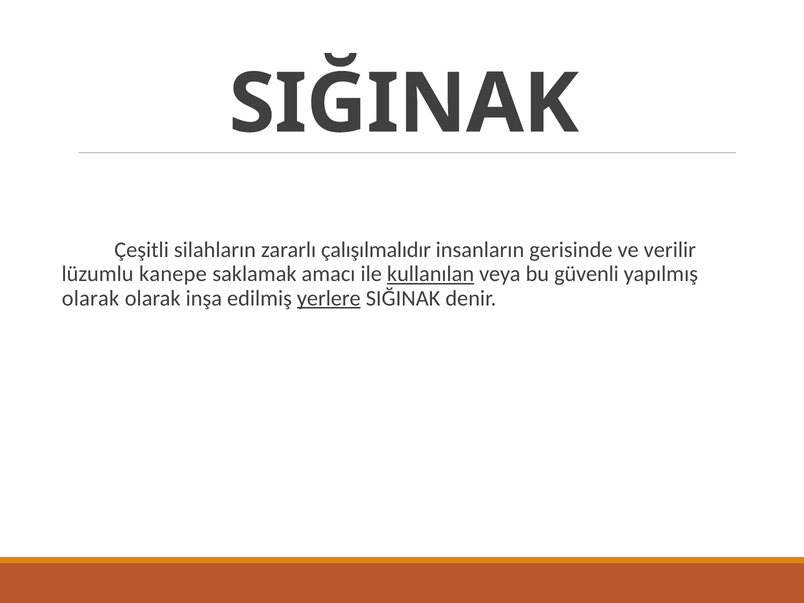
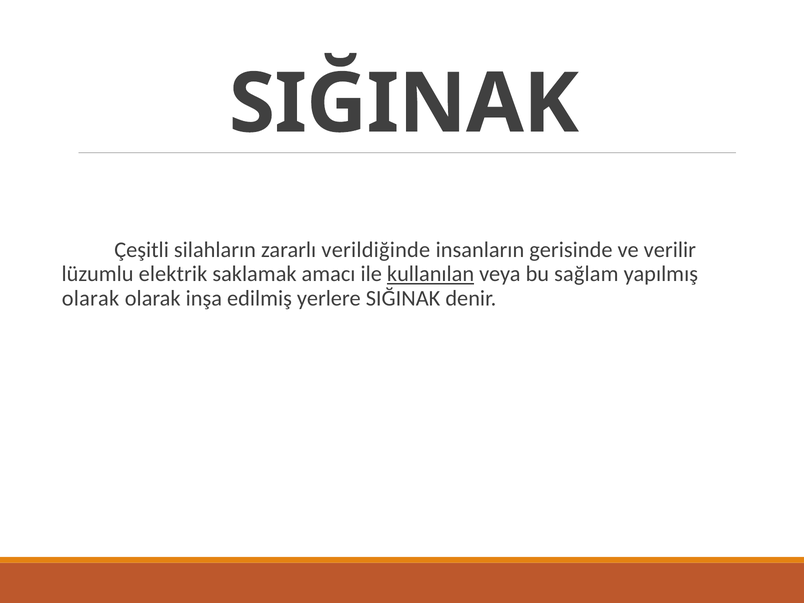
çalışılmalıdır: çalışılmalıdır -> verildiğinde (376, 250)
kanepe: kanepe -> elektrik (173, 274)
güvenli: güvenli -> sağlam (586, 274)
yerlere underline: present -> none (329, 298)
